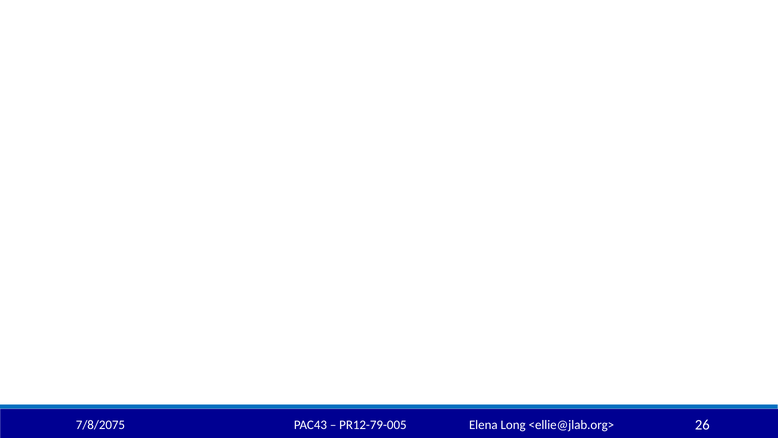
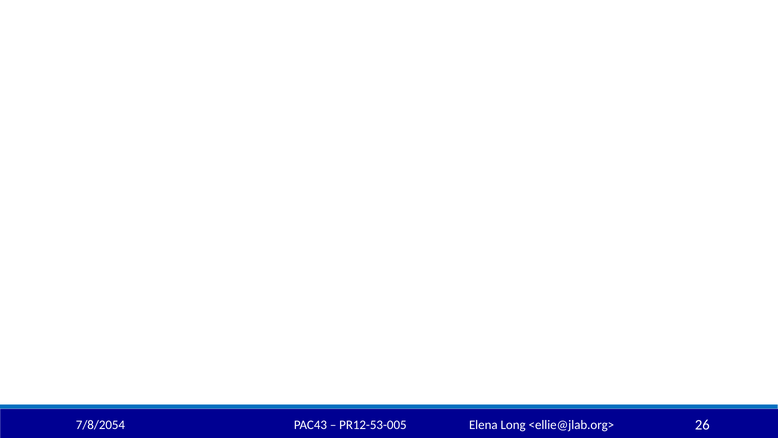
7/8/2075: 7/8/2075 -> 7/8/2054 (100, 425)
PR12-79-005: PR12-79-005 -> PR12-53-005 (373, 425)
